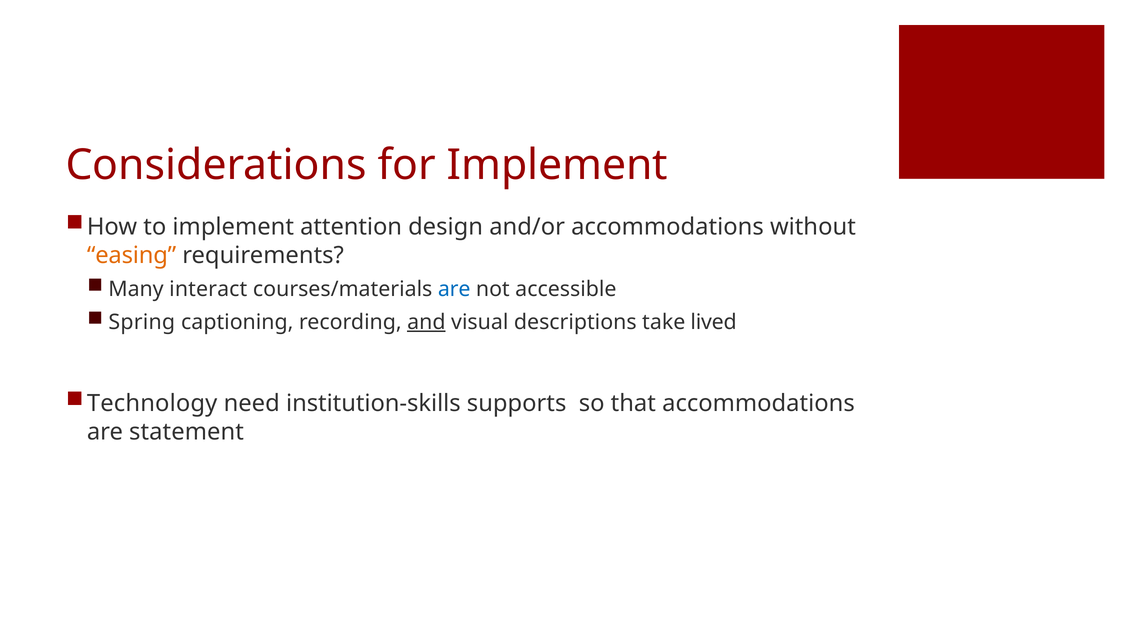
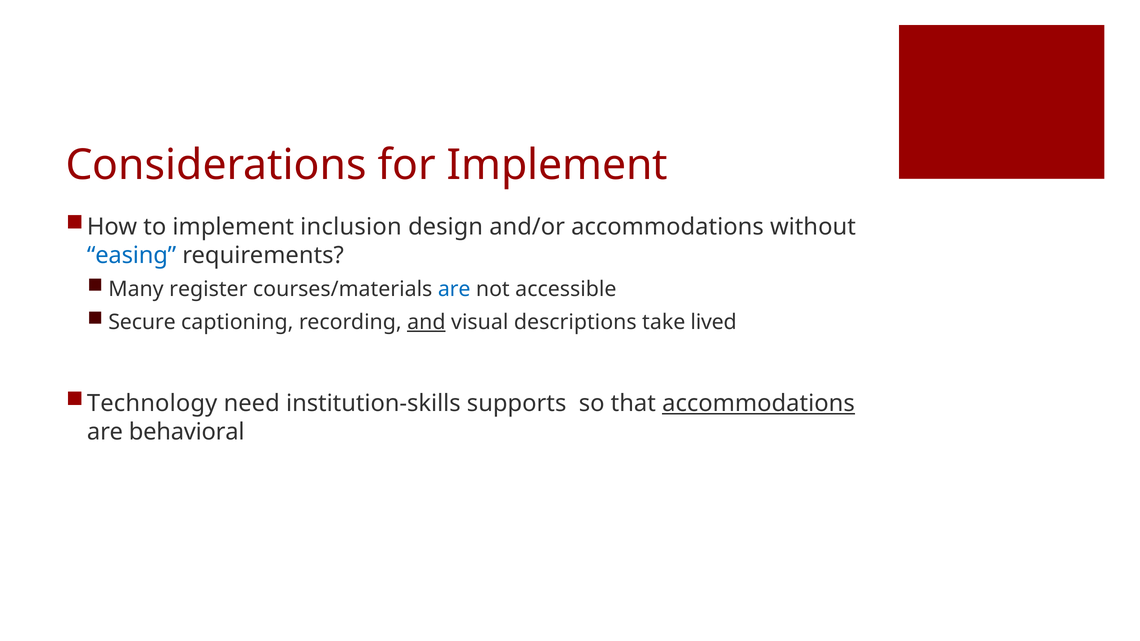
attention: attention -> inclusion (351, 227)
easing colour: orange -> blue (132, 255)
interact: interact -> register (208, 289)
Spring: Spring -> Secure (142, 322)
accommodations underline: none -> present (758, 404)
statement: statement -> behavioral (187, 432)
